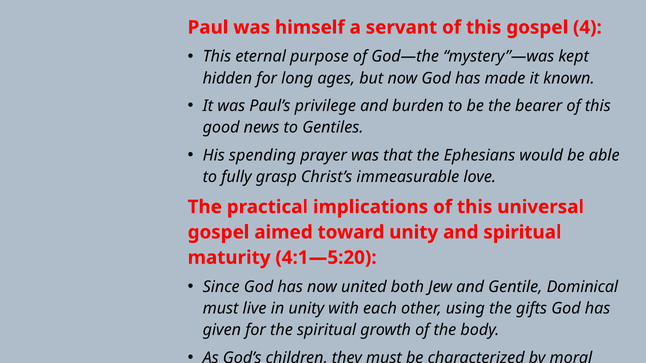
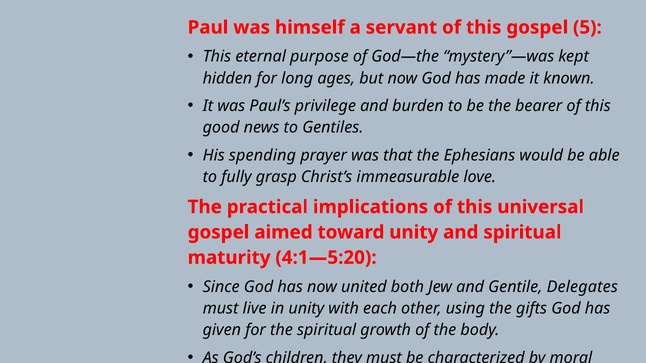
4: 4 -> 5 (587, 27)
Dominical: Dominical -> Delegates (582, 287)
